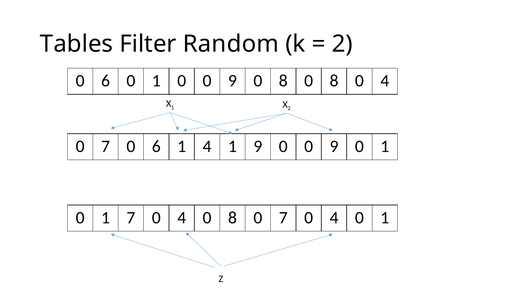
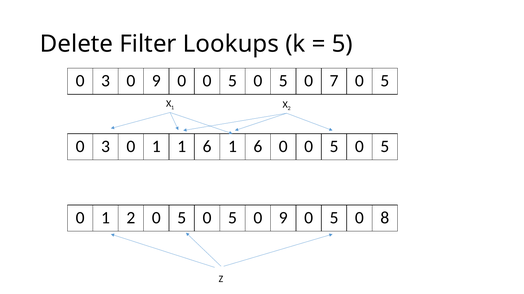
Tables: Tables -> Delete (77, 44)
Random: Random -> Lookups (231, 44)
2: 2 -> 5 (342, 44)
6: 6 -> 3 (106, 81)
1: 1 -> 9 (156, 81)
9: 9 -> 5 (232, 81)
8: 8 -> 5 (283, 81)
8: 8 -> 7 (334, 81)
4: 4 -> 5 (385, 81)
7: 7 -> 3 (106, 147)
6: 6 -> 1 (156, 147)
4: 4 -> 6 (207, 147)
9: 9 -> 6 (258, 147)
9: 9 -> 5 (334, 147)
1: 1 -> 5 (385, 147)
1 7: 7 -> 2 (131, 218)
4: 4 -> 5 (182, 218)
8: 8 -> 5 (232, 218)
7: 7 -> 9 (283, 218)
4: 4 -> 5 (334, 218)
1: 1 -> 8 (385, 218)
